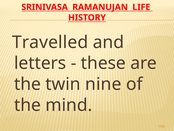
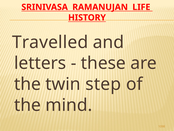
nine: nine -> step (103, 84)
